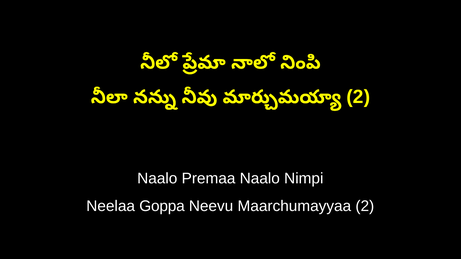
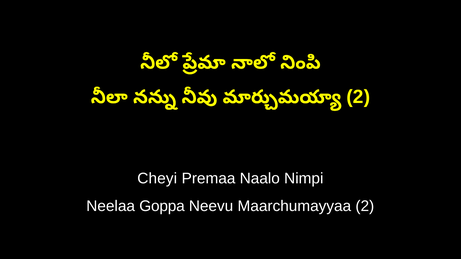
Naalo: Naalo -> Cheyi (157, 179)
